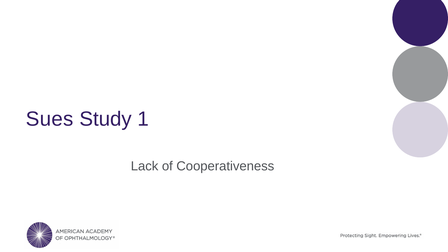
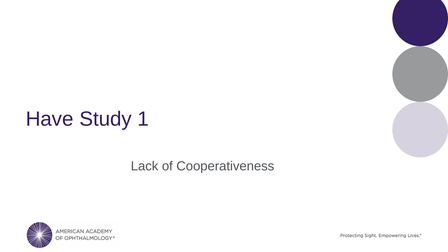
Sues: Sues -> Have (50, 119)
